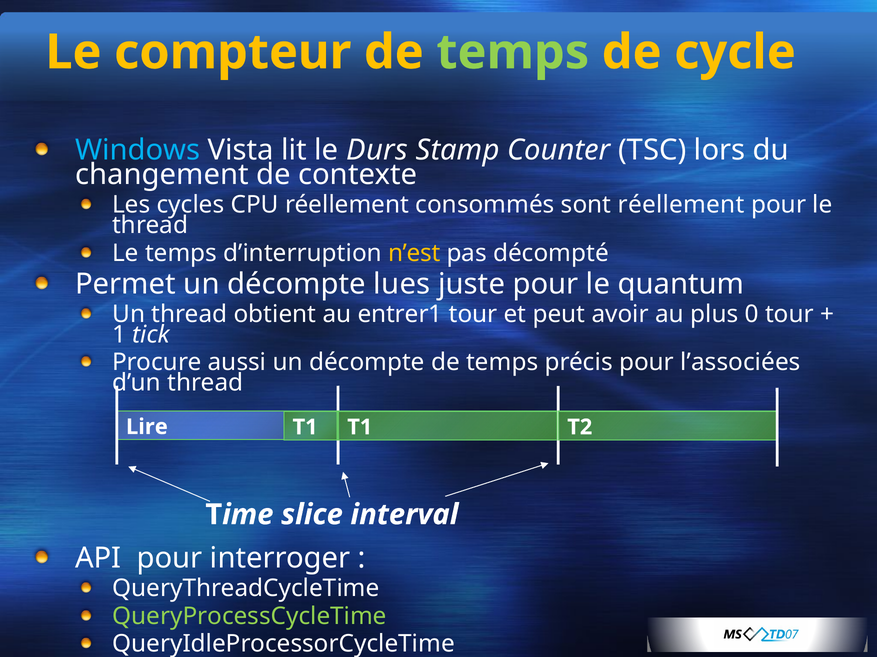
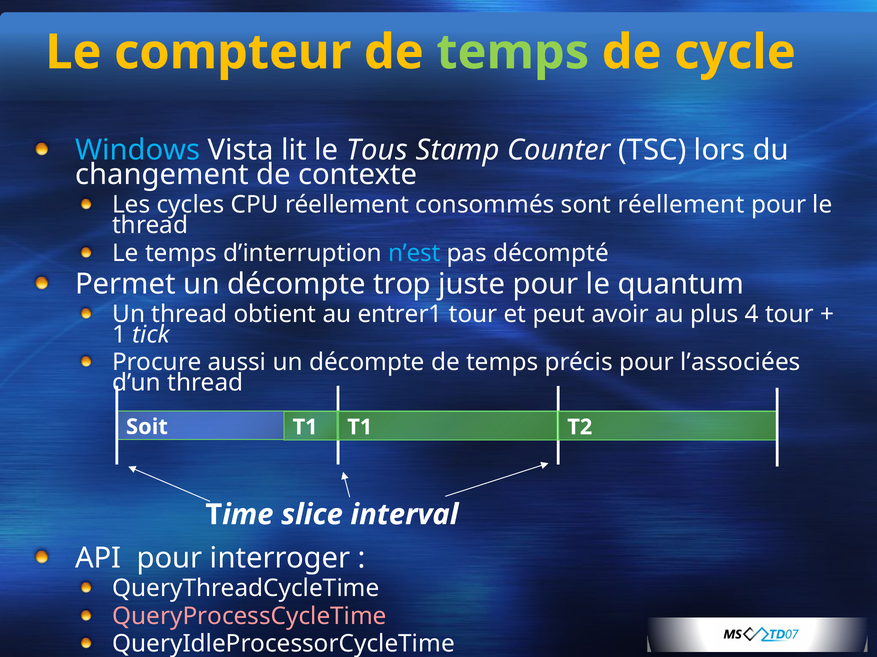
Durs: Durs -> Tous (377, 150)
n’est colour: yellow -> light blue (414, 253)
lues: lues -> trop (402, 284)
0: 0 -> 4 (752, 314)
Lire: Lire -> Soit (147, 427)
QueryProcessCycleTime colour: light green -> pink (249, 617)
